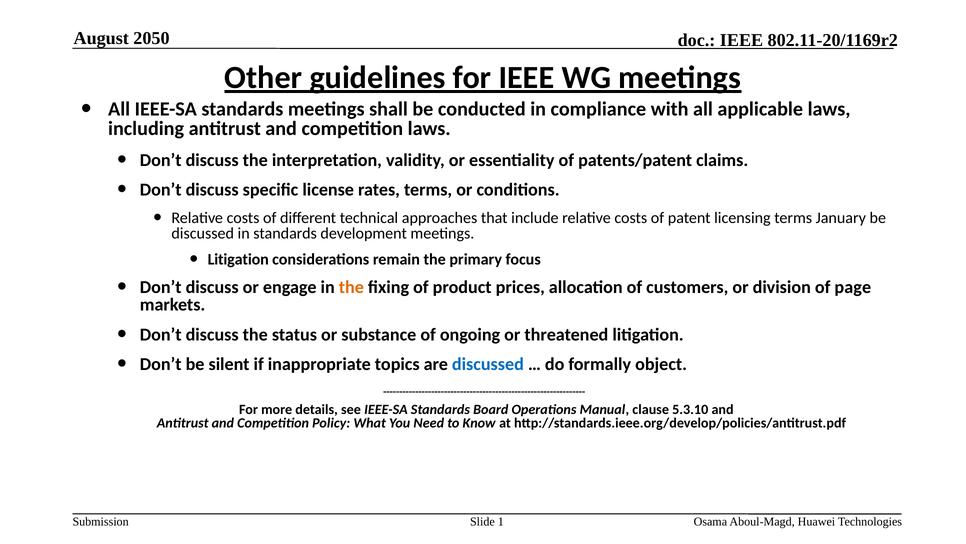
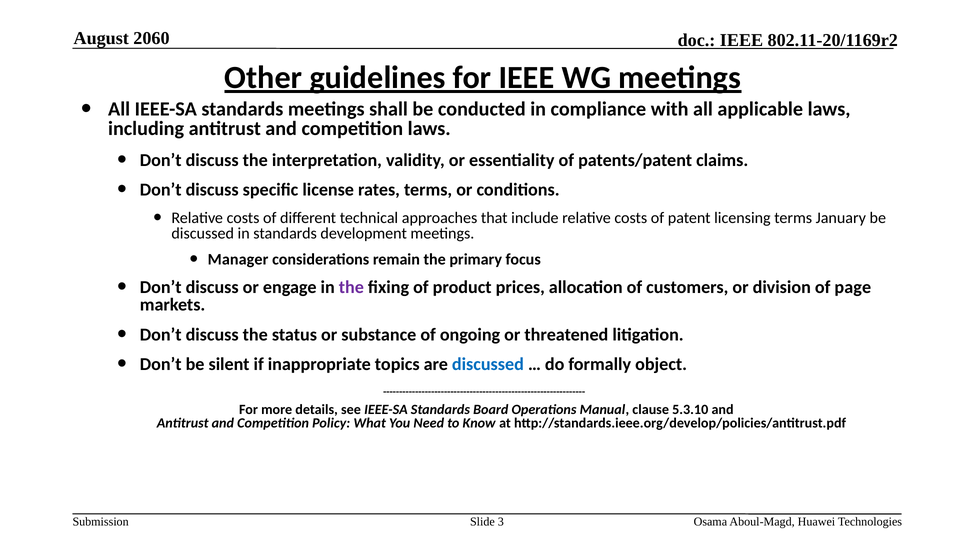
2050: 2050 -> 2060 (151, 38)
Litigation: Litigation -> Manager (238, 259)
the colour: orange -> purple (351, 287)
1: 1 -> 3 (501, 521)
